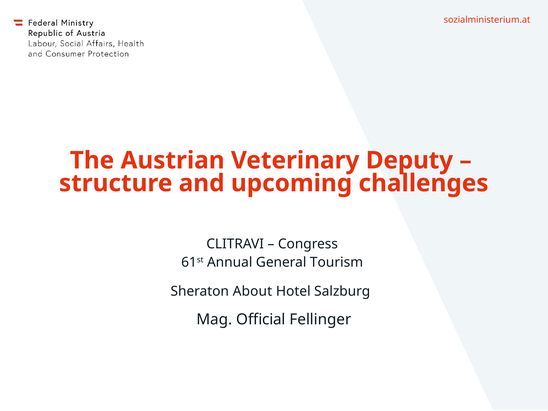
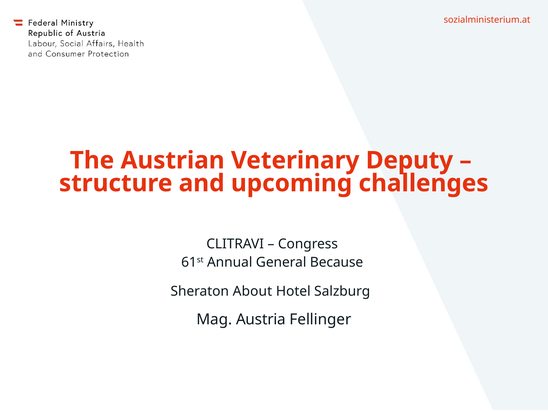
Tourism: Tourism -> Because (337, 262)
Official: Official -> Austria (261, 320)
